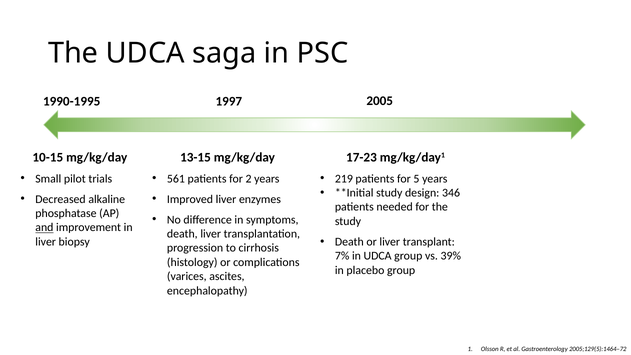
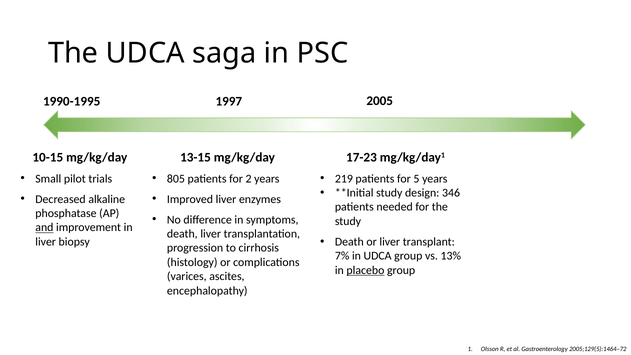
561: 561 -> 805 (176, 179)
39%: 39% -> 13% (451, 256)
placebo underline: none -> present (365, 270)
